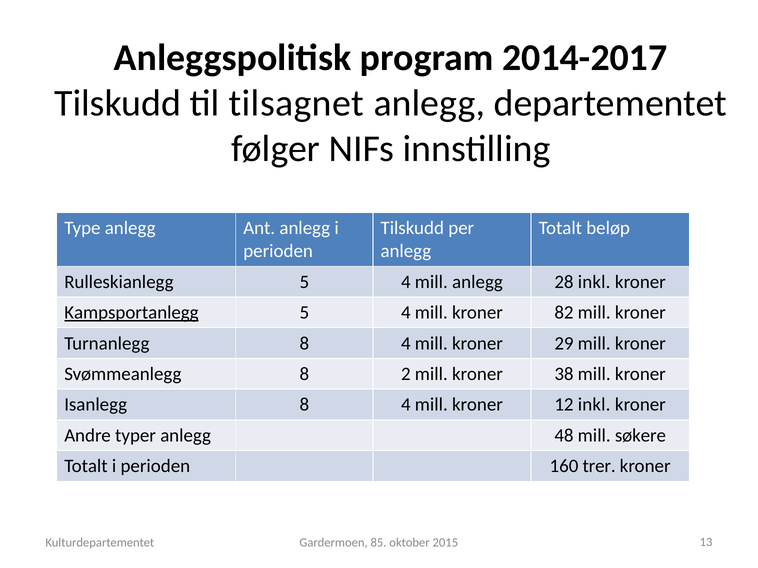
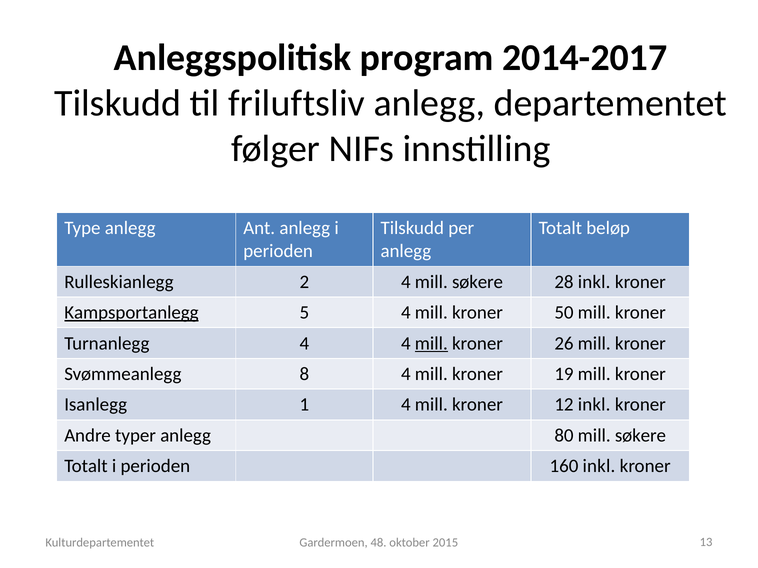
tilsagnet: tilsagnet -> friluftsliv (297, 103)
Rulleskianlegg 5: 5 -> 2 (304, 282)
4 mill anlegg: anlegg -> søkere (478, 282)
82: 82 -> 50 (564, 313)
Turnanlegg 8: 8 -> 4 (304, 344)
mill underline: none -> present (431, 344)
29: 29 -> 26 (564, 344)
8 2: 2 -> 4 (406, 374)
38: 38 -> 19 (564, 374)
Isanlegg 8: 8 -> 1 (304, 405)
48: 48 -> 80 (564, 436)
160 trer: trer -> inkl (599, 467)
85: 85 -> 48 (379, 543)
